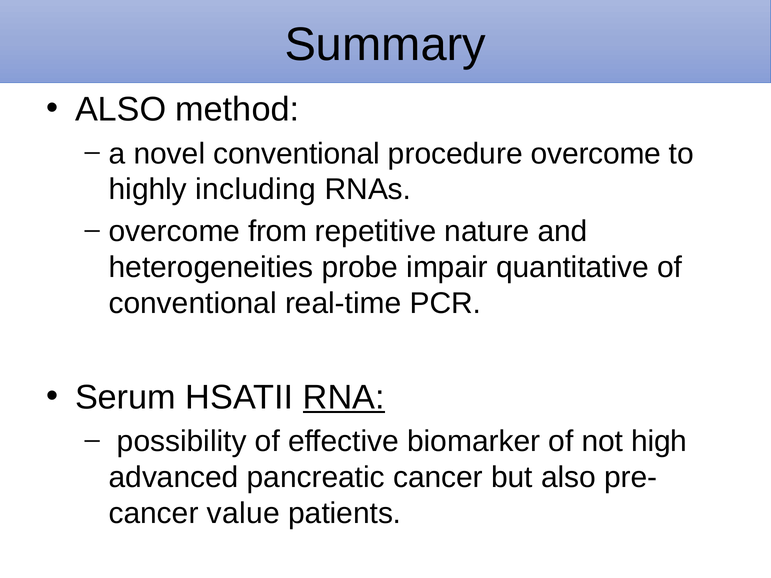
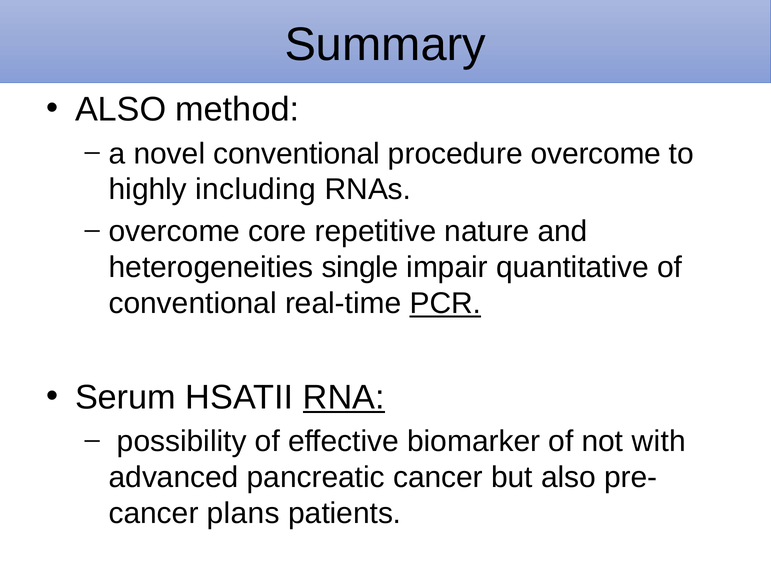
from: from -> core (277, 232)
probe: probe -> single (360, 268)
PCR underline: none -> present (445, 304)
high: high -> with (659, 442)
value: value -> plans (243, 514)
